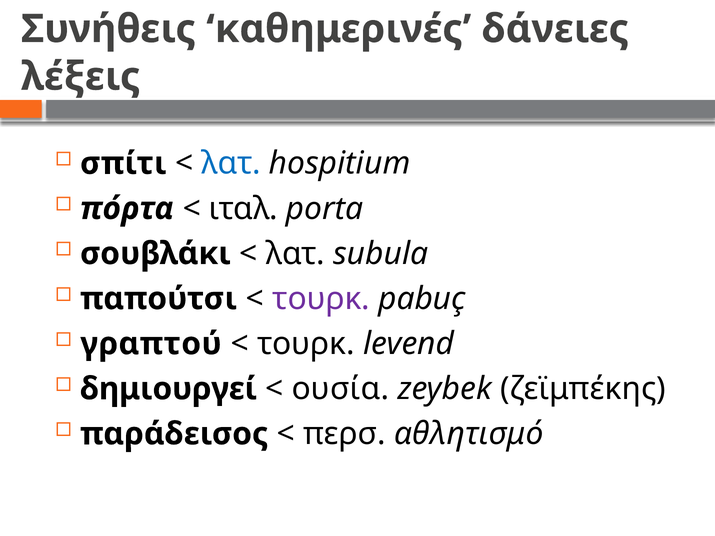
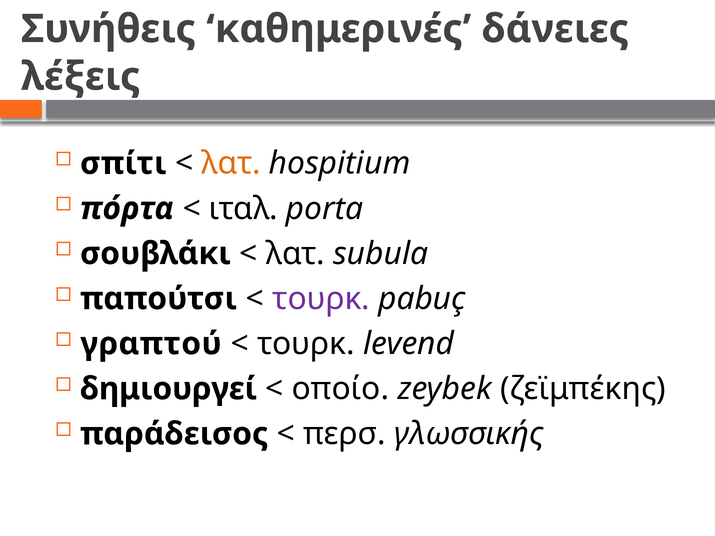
λατ colour: blue -> orange (231, 164)
ουσία: ουσία -> οποίο (340, 389)
αθλητισμό: αθλητισμό -> γλωσσικής (469, 434)
